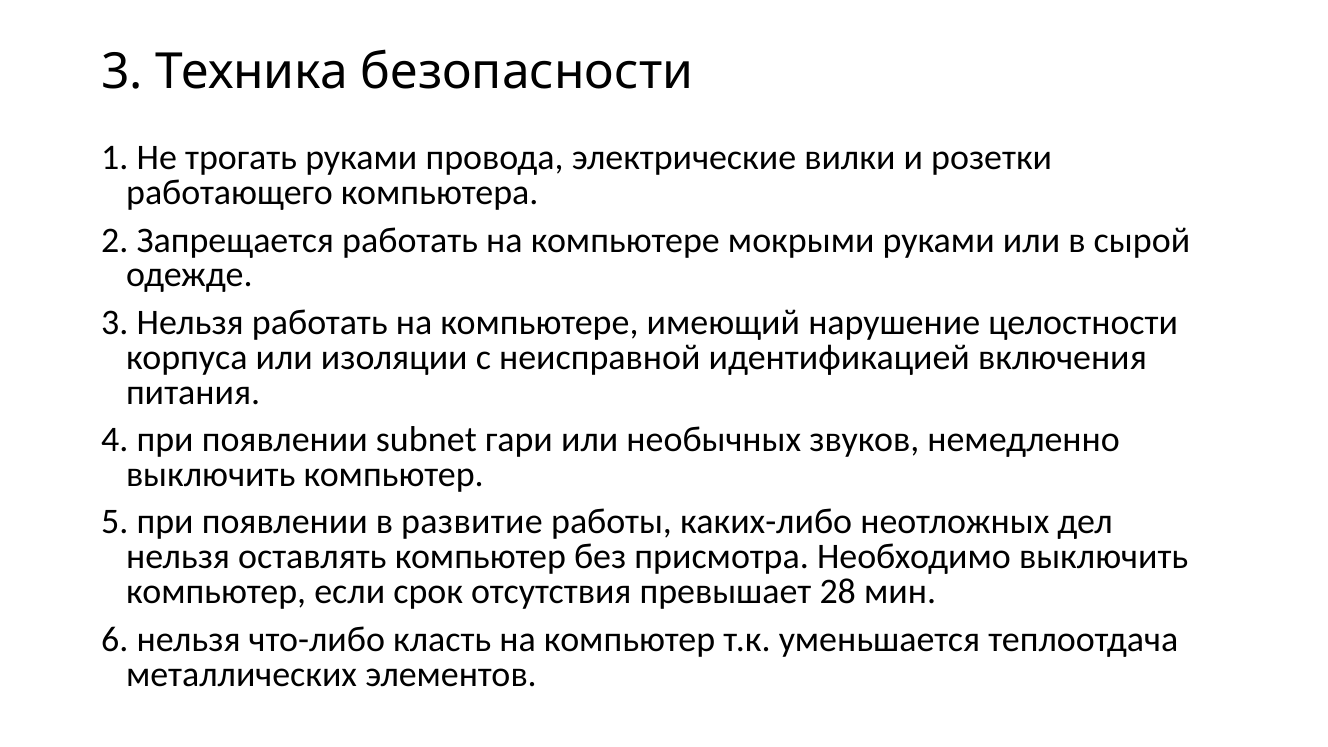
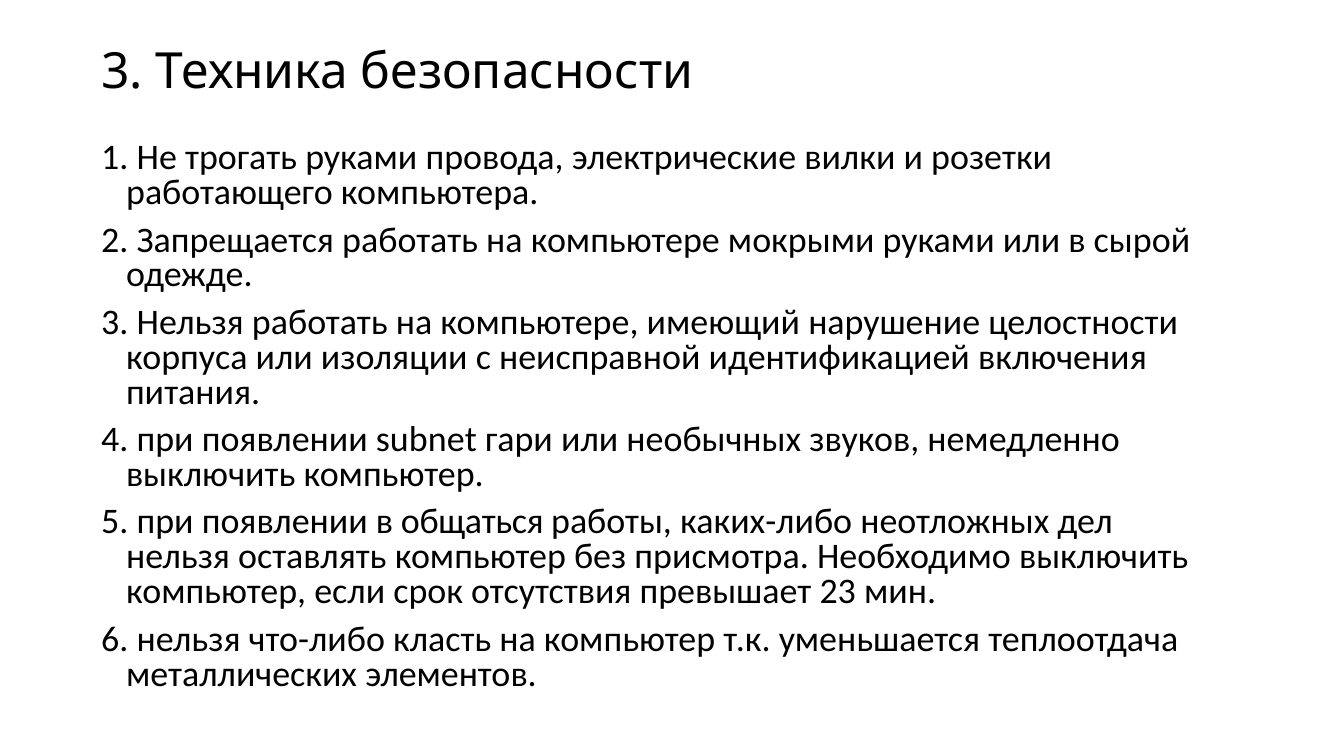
развитие: развитие -> общаться (472, 522)
28: 28 -> 23 (838, 592)
